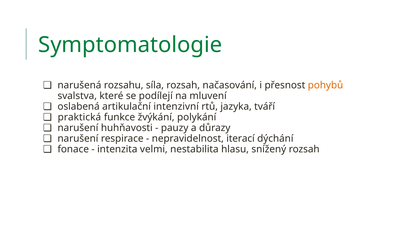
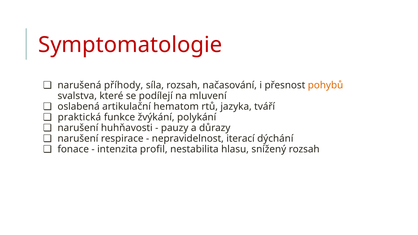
Symptomatologie colour: green -> red (130, 45)
rozsahu: rozsahu -> příhody (124, 85)
intenzivní: intenzivní -> hematom (176, 107)
velmi: velmi -> profil (154, 149)
